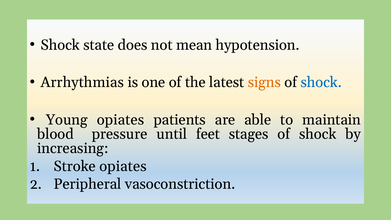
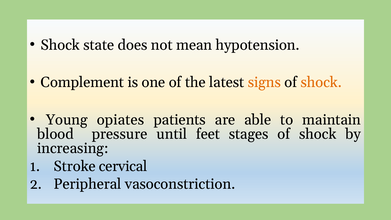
Arrhythmias: Arrhythmias -> Complement (82, 82)
shock colour: blue -> orange (321, 82)
Stroke opiates: opiates -> cervical (123, 166)
